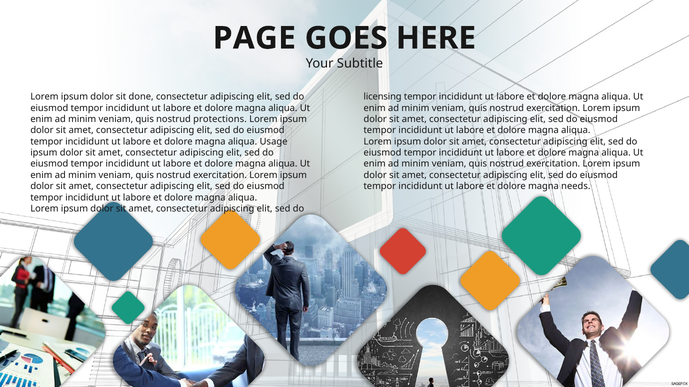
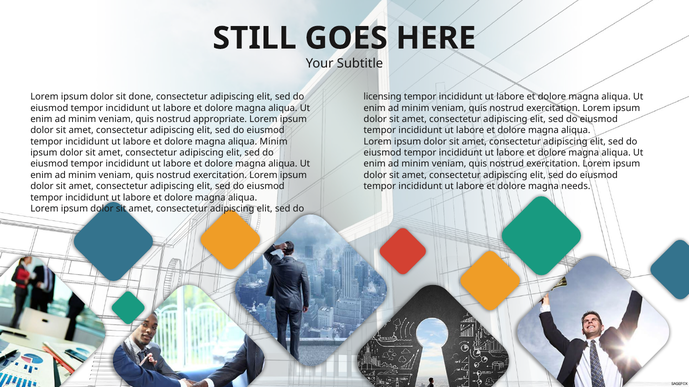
PAGE: PAGE -> STILL (254, 38)
protections: protections -> appropriate (220, 119)
aliqua Usage: Usage -> Minim (274, 142)
